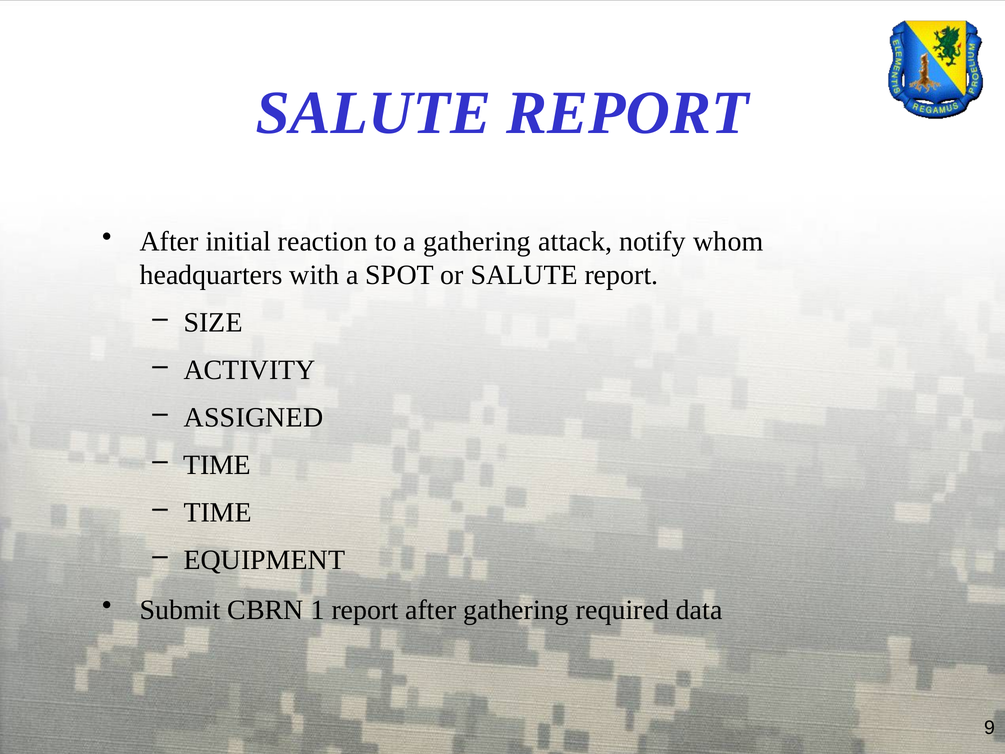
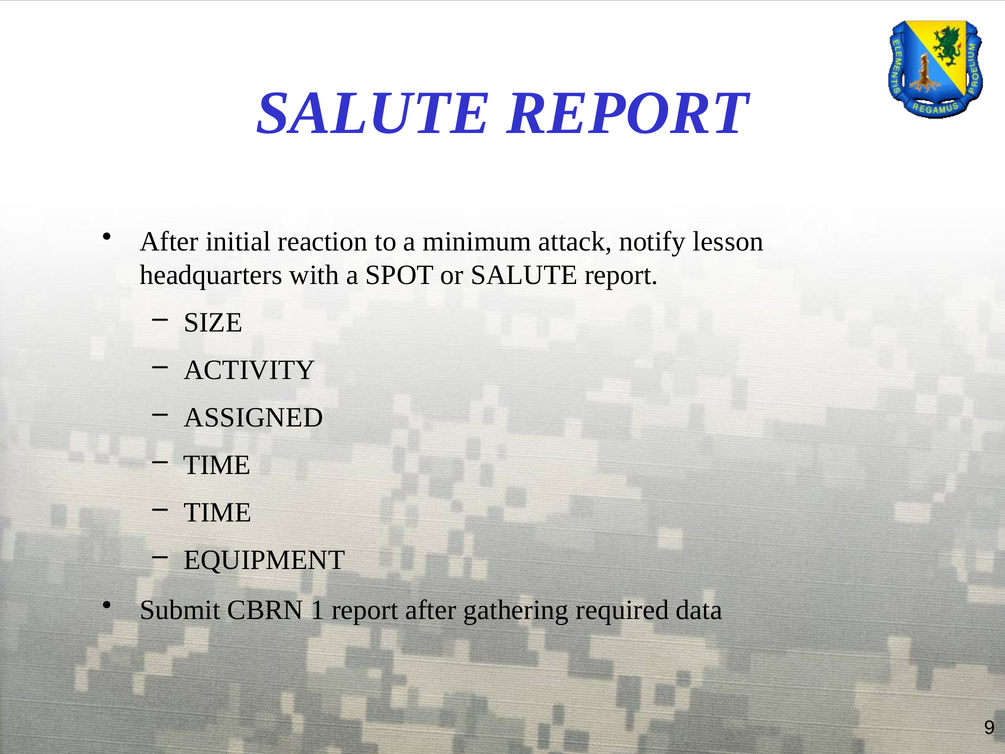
a gathering: gathering -> minimum (477, 241)
whom: whom -> lesson (728, 241)
